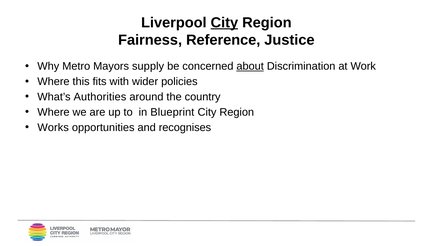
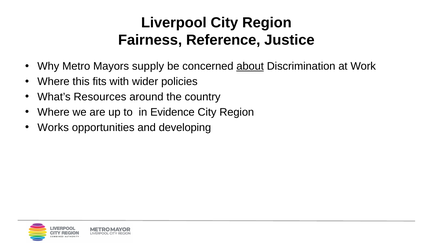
City underline: present -> none (224, 23)
Authorities: Authorities -> Resources (100, 97)
Blueprint: Blueprint -> Evidence (172, 112)
recognises: recognises -> developing (185, 127)
